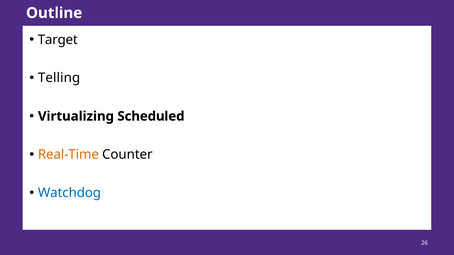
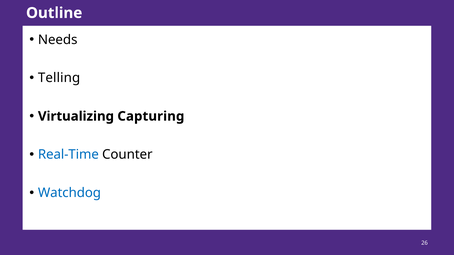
Target: Target -> Needs (58, 40)
Scheduled: Scheduled -> Capturing (151, 116)
Real-Time colour: orange -> blue (68, 155)
